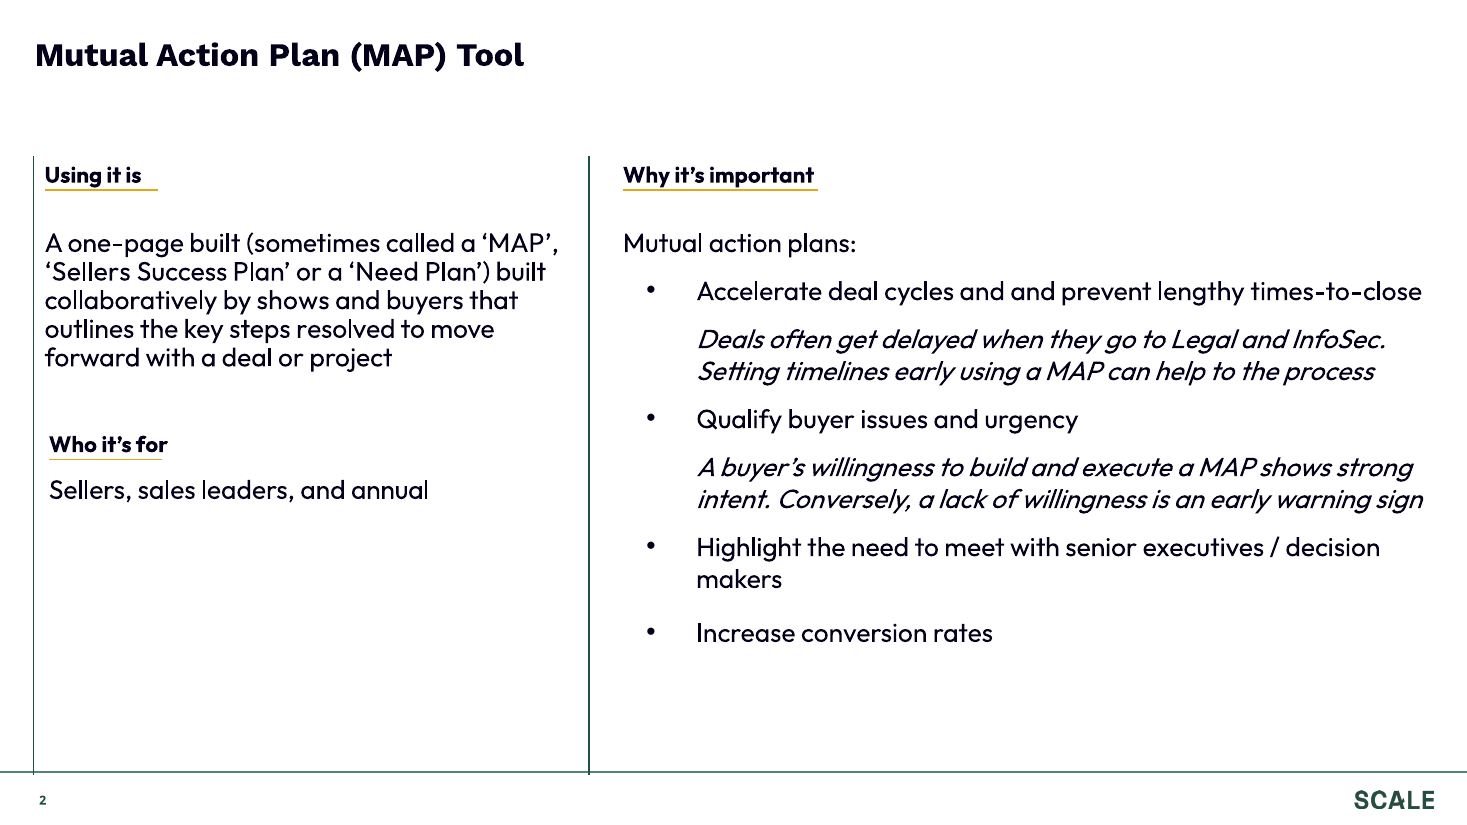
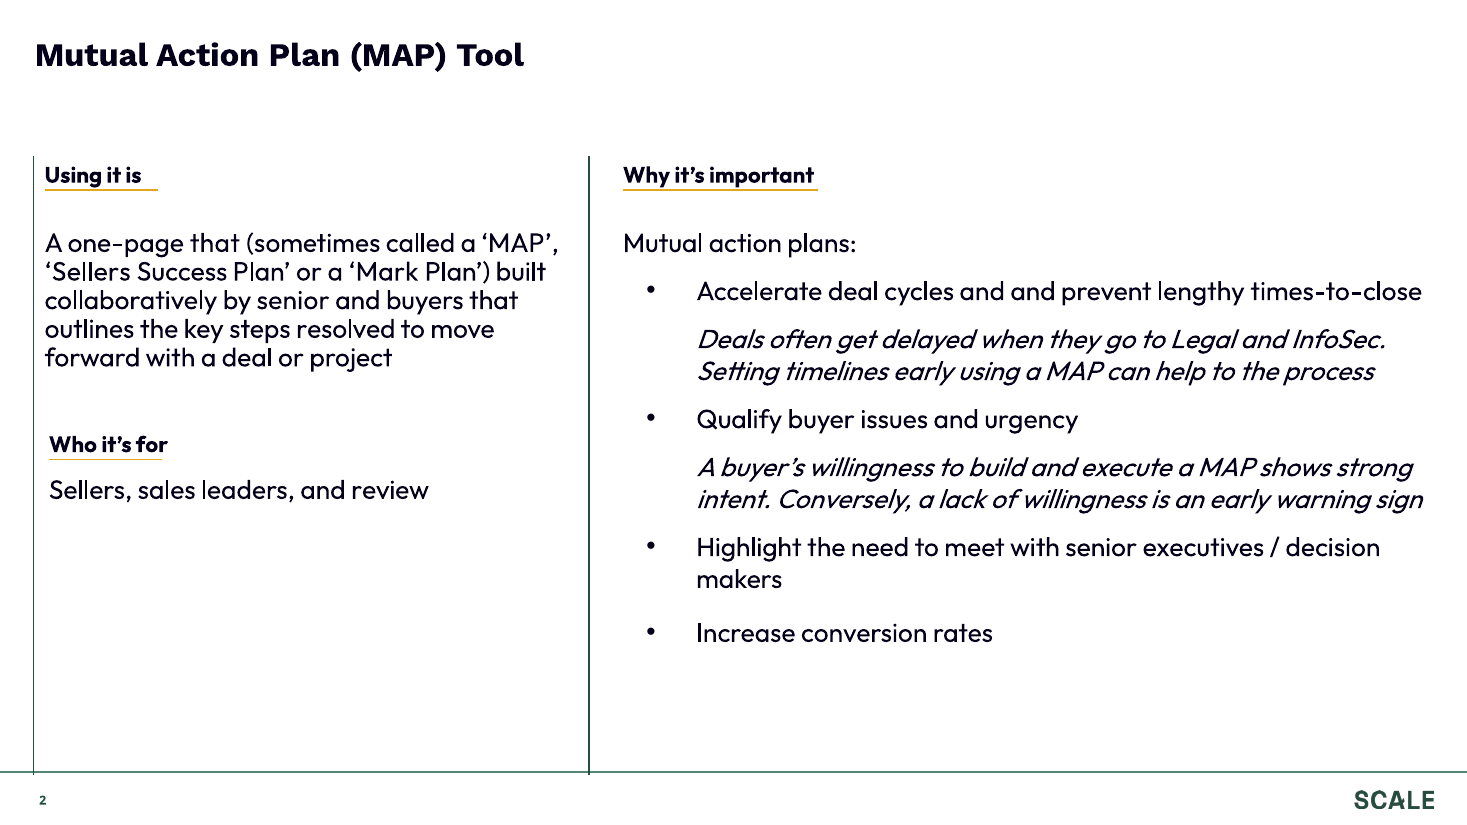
one-page built: built -> that (215, 243)
a Need: Need -> Mark (384, 272)
by shows: shows -> senior (293, 300)
annual: annual -> review (390, 490)
